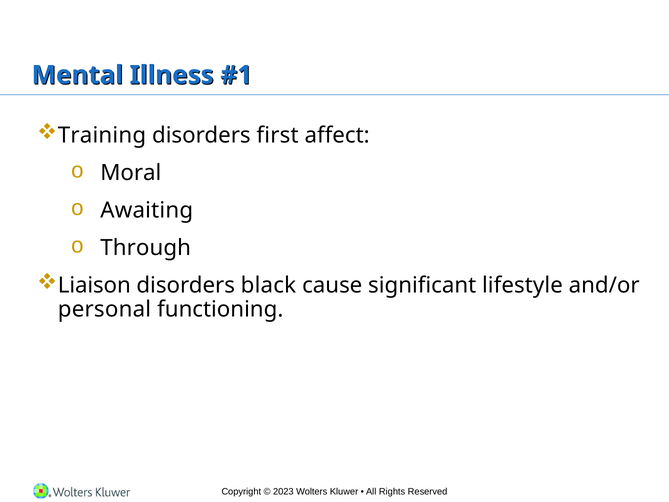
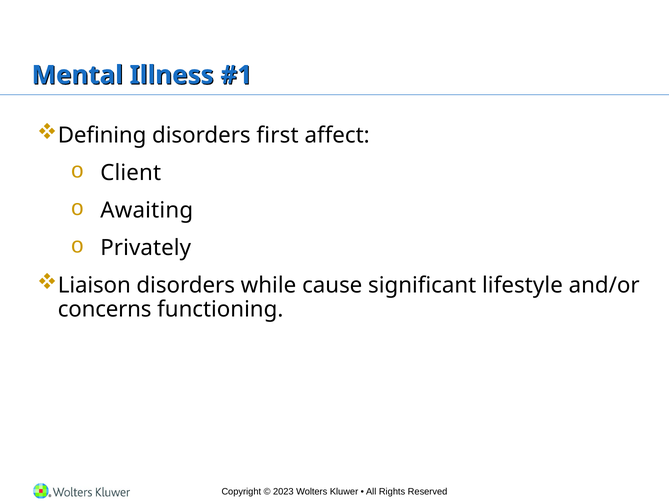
Training: Training -> Defining (102, 135)
Moral: Moral -> Client (131, 173)
Through: Through -> Privately (146, 248)
black: black -> while (269, 285)
personal: personal -> concerns (105, 309)
